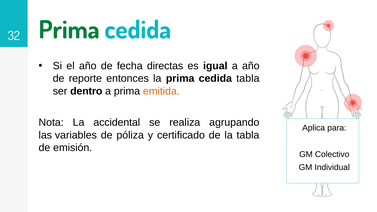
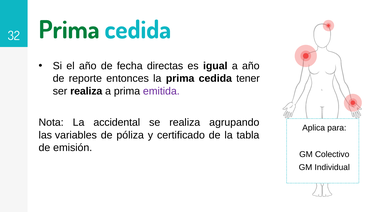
cedida tabla: tabla -> tener (248, 79)
ser dentro: dentro -> realiza (86, 91)
emitida colour: orange -> purple (161, 91)
